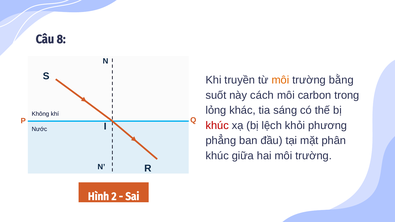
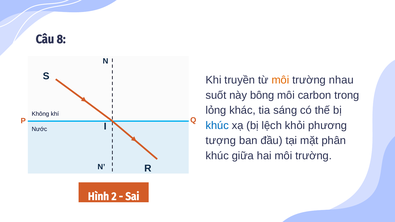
bằng: bằng -> nhau (341, 80)
cách: cách -> bông (262, 95)
khúc colour: red -> blue (217, 126)
phẳng: phẳng -> tượng (221, 141)
